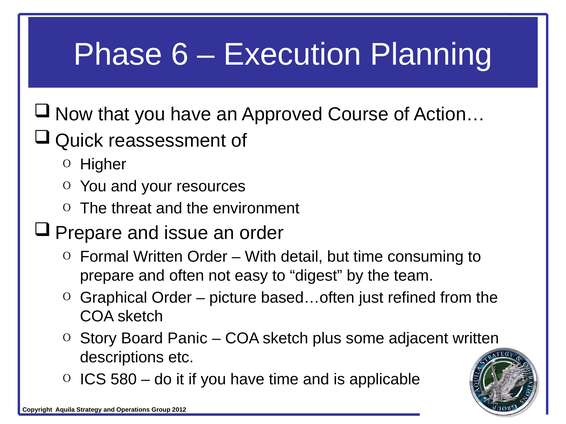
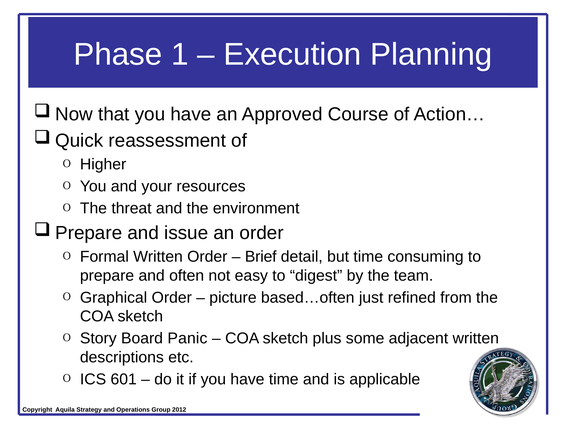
6: 6 -> 1 (180, 55)
With: With -> Brief (261, 257)
580: 580 -> 601 (124, 380)
